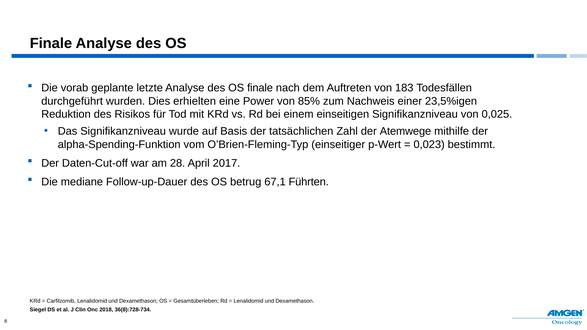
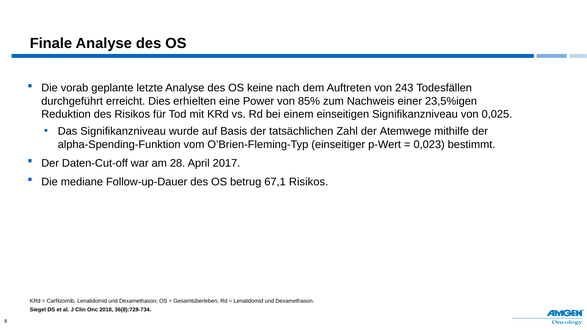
OS finale: finale -> keine (260, 88)
183: 183 -> 243 (404, 88)
wurden: wurden -> erreicht (126, 101)
67,1 Führten: Führten -> Risikos (309, 182)
